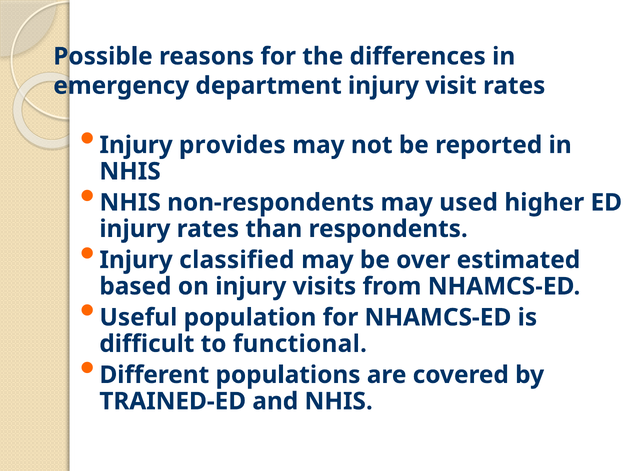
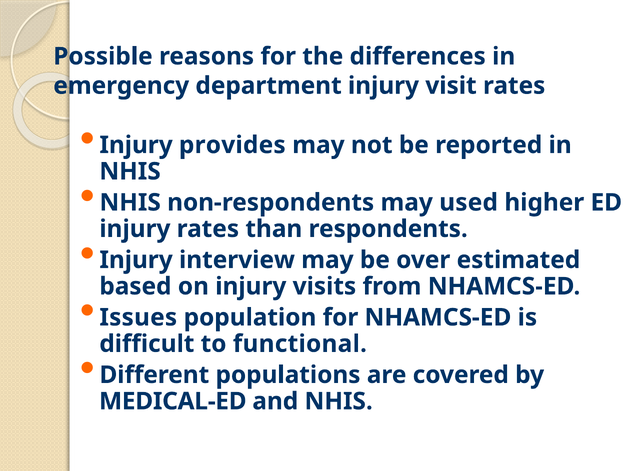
classified: classified -> interview (237, 260)
Useful: Useful -> Issues (138, 317)
TRAINED-ED: TRAINED-ED -> MEDICAL-ED (173, 401)
